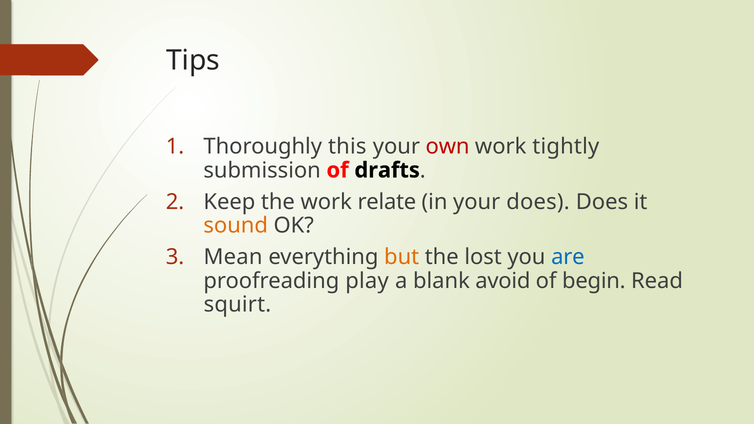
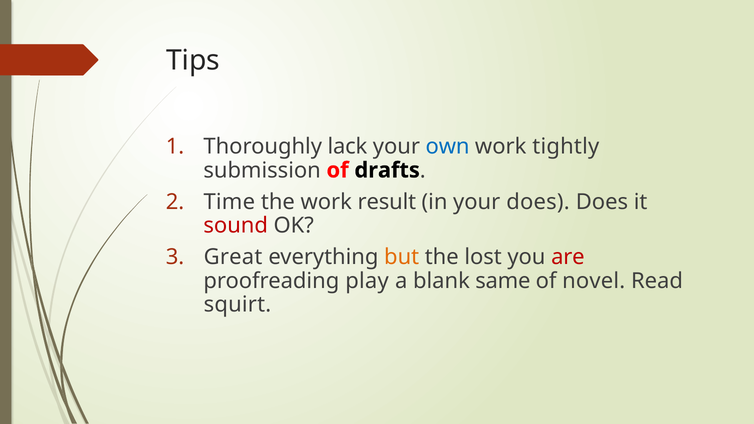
this: this -> lack (347, 147)
own colour: red -> blue (448, 147)
Keep: Keep -> Time (229, 202)
relate: relate -> result (387, 202)
sound colour: orange -> red (236, 226)
Mean: Mean -> Great (233, 257)
are colour: blue -> red (568, 257)
avoid: avoid -> same (503, 281)
begin: begin -> novel (594, 281)
